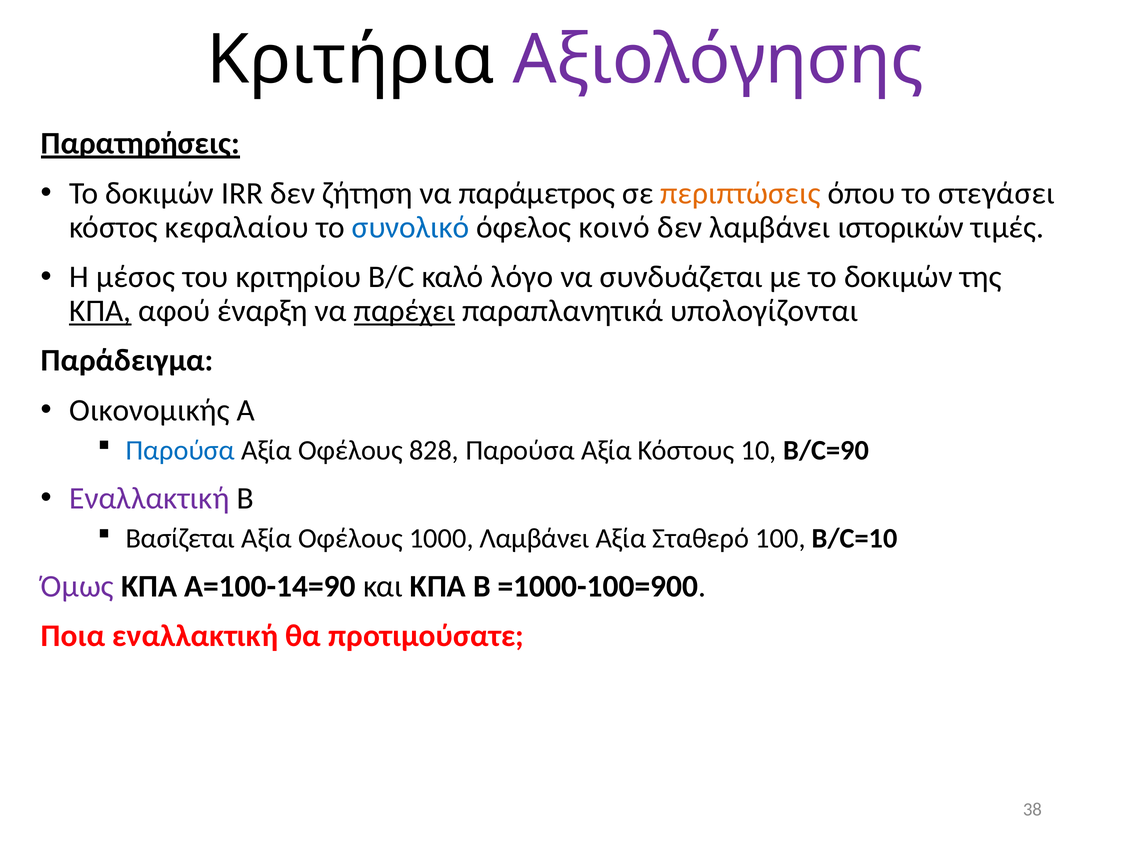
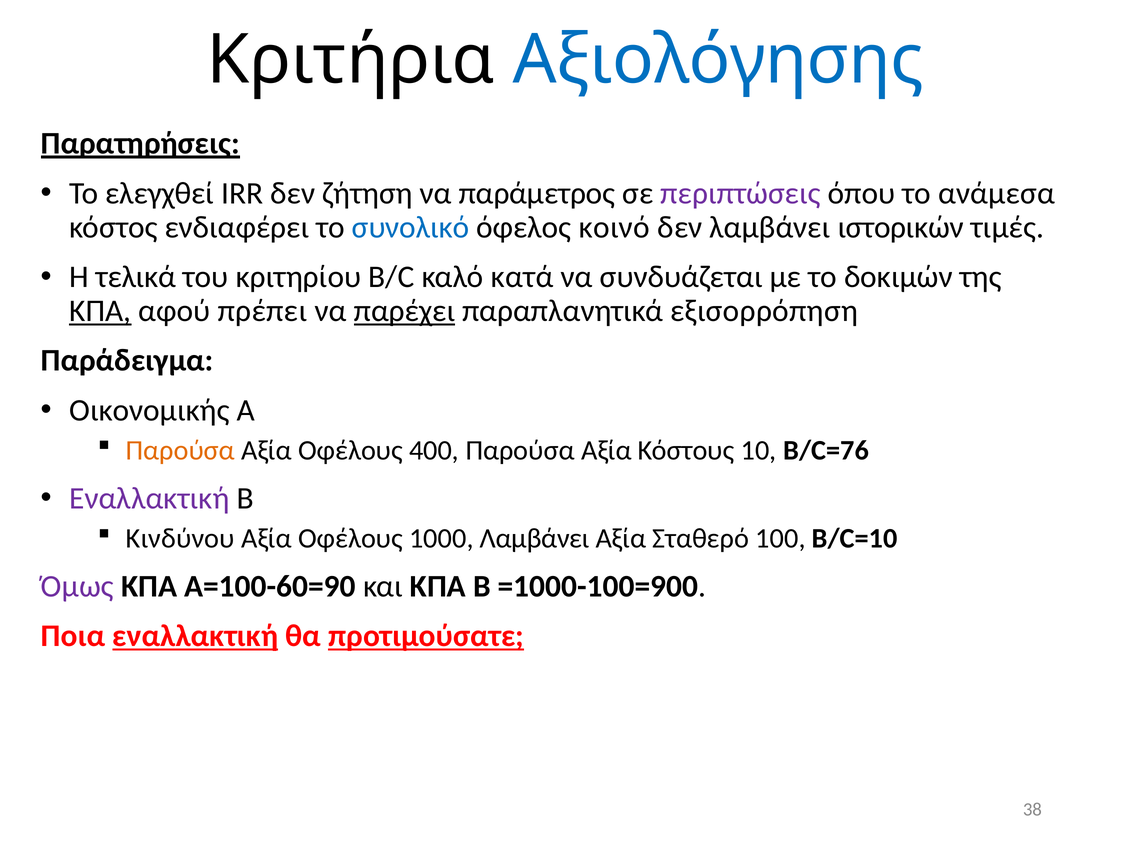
Αξιολόγησης colour: purple -> blue (718, 60)
δοκιμών: δοκιμών -> ελεγχθεί (160, 193)
περιπτώσεις colour: orange -> purple (741, 193)
στεγάσει: στεγάσει -> ανάμεσα (996, 193)
κεφαλαίου: κεφαλαίου -> ενδιαφέρει (237, 227)
μέσος: μέσος -> τελικά (136, 277)
λόγο: λόγο -> κατά (522, 277)
έναρξη: έναρξη -> πρέπει (262, 311)
υπολογίζονται: υπολογίζονται -> εξισορρόπηση (764, 311)
Παρούσα colour: blue -> orange (180, 450)
828: 828 -> 400 (434, 450)
B/C=90: B/C=90 -> B/C=76 (826, 450)
Βασίζεται: Βασίζεται -> Κινδύνου (180, 539)
Α=100-14=90: Α=100-14=90 -> Α=100-60=90 (270, 587)
εναλλακτική underline: none -> present (195, 636)
προτιμούσατε underline: none -> present (426, 636)
